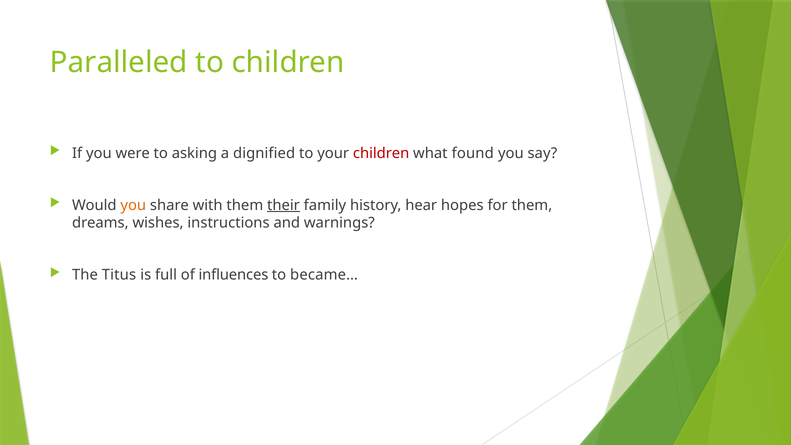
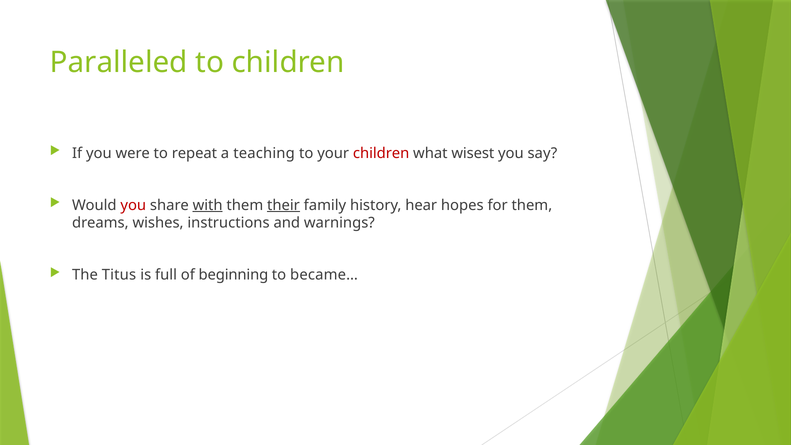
asking: asking -> repeat (194, 153)
dignified: dignified -> teaching (264, 153)
found: found -> wisest (473, 153)
you colour: orange -> red (133, 205)
with underline: none -> present (208, 205)
influences: influences -> beginning (233, 275)
